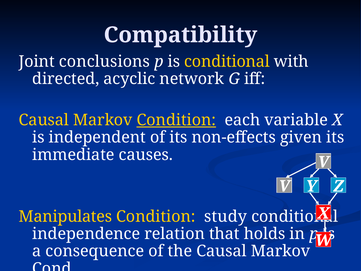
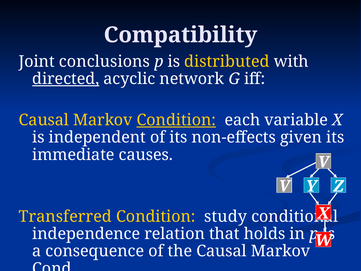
is conditional: conditional -> distributed (227, 62)
directed underline: none -> present (66, 79)
Manipulates: Manipulates -> Transferred (65, 216)
